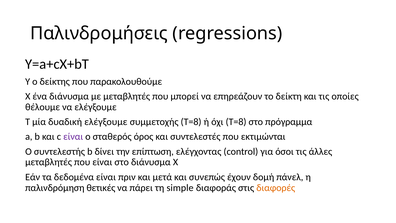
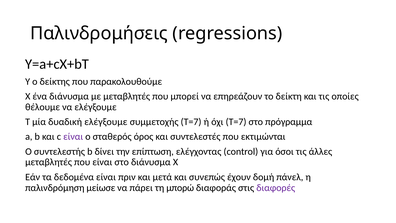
συμμετοχής Τ=8: Τ=8 -> Τ=7 (191, 122)
όχι Τ=8: Τ=8 -> Τ=7 (236, 122)
θετικές: θετικές -> μείωσε (101, 188)
simple: simple -> μπορώ (180, 188)
διαφορές colour: orange -> purple (276, 188)
